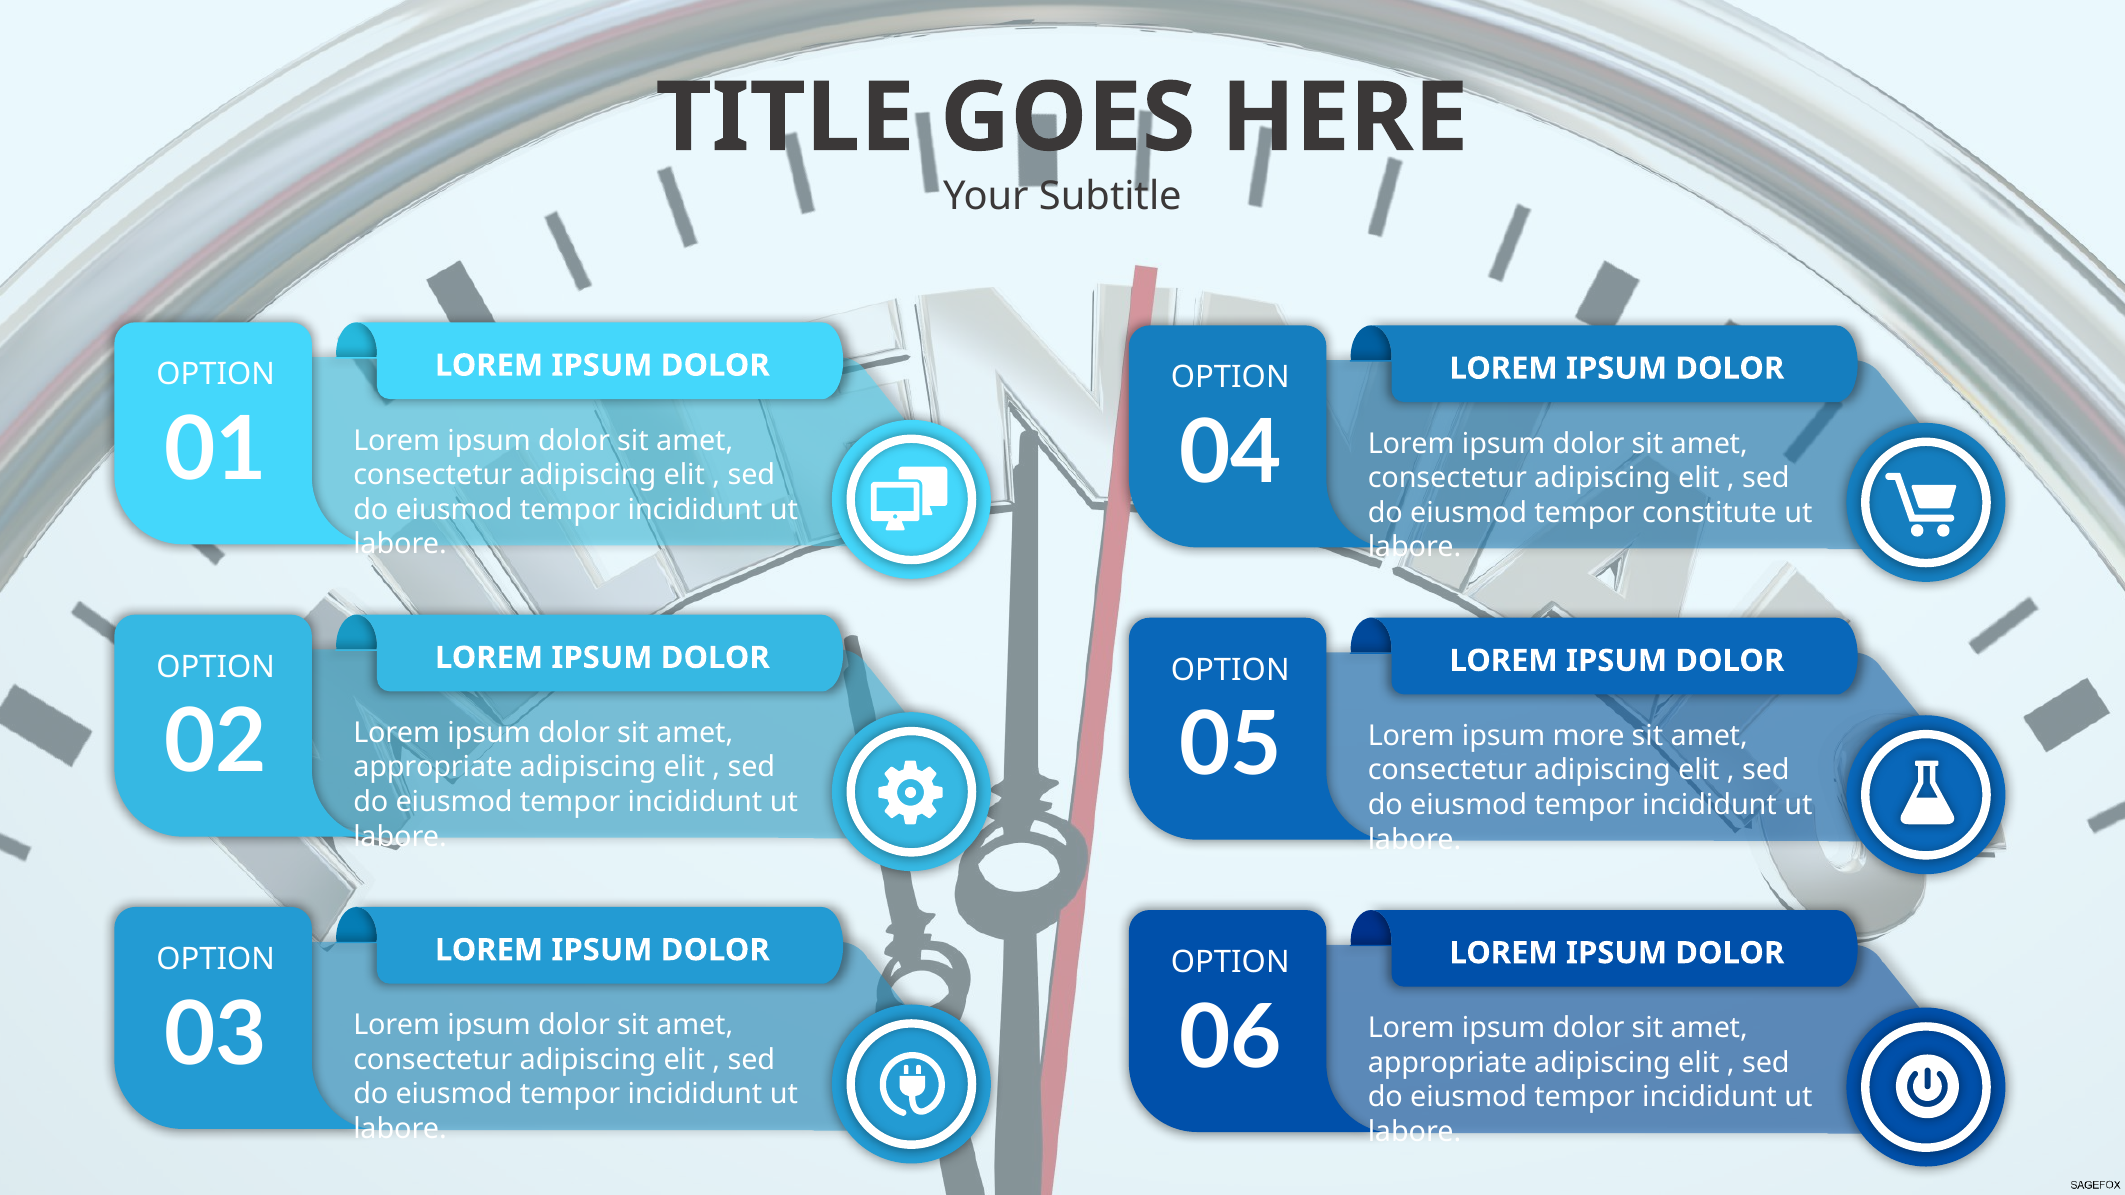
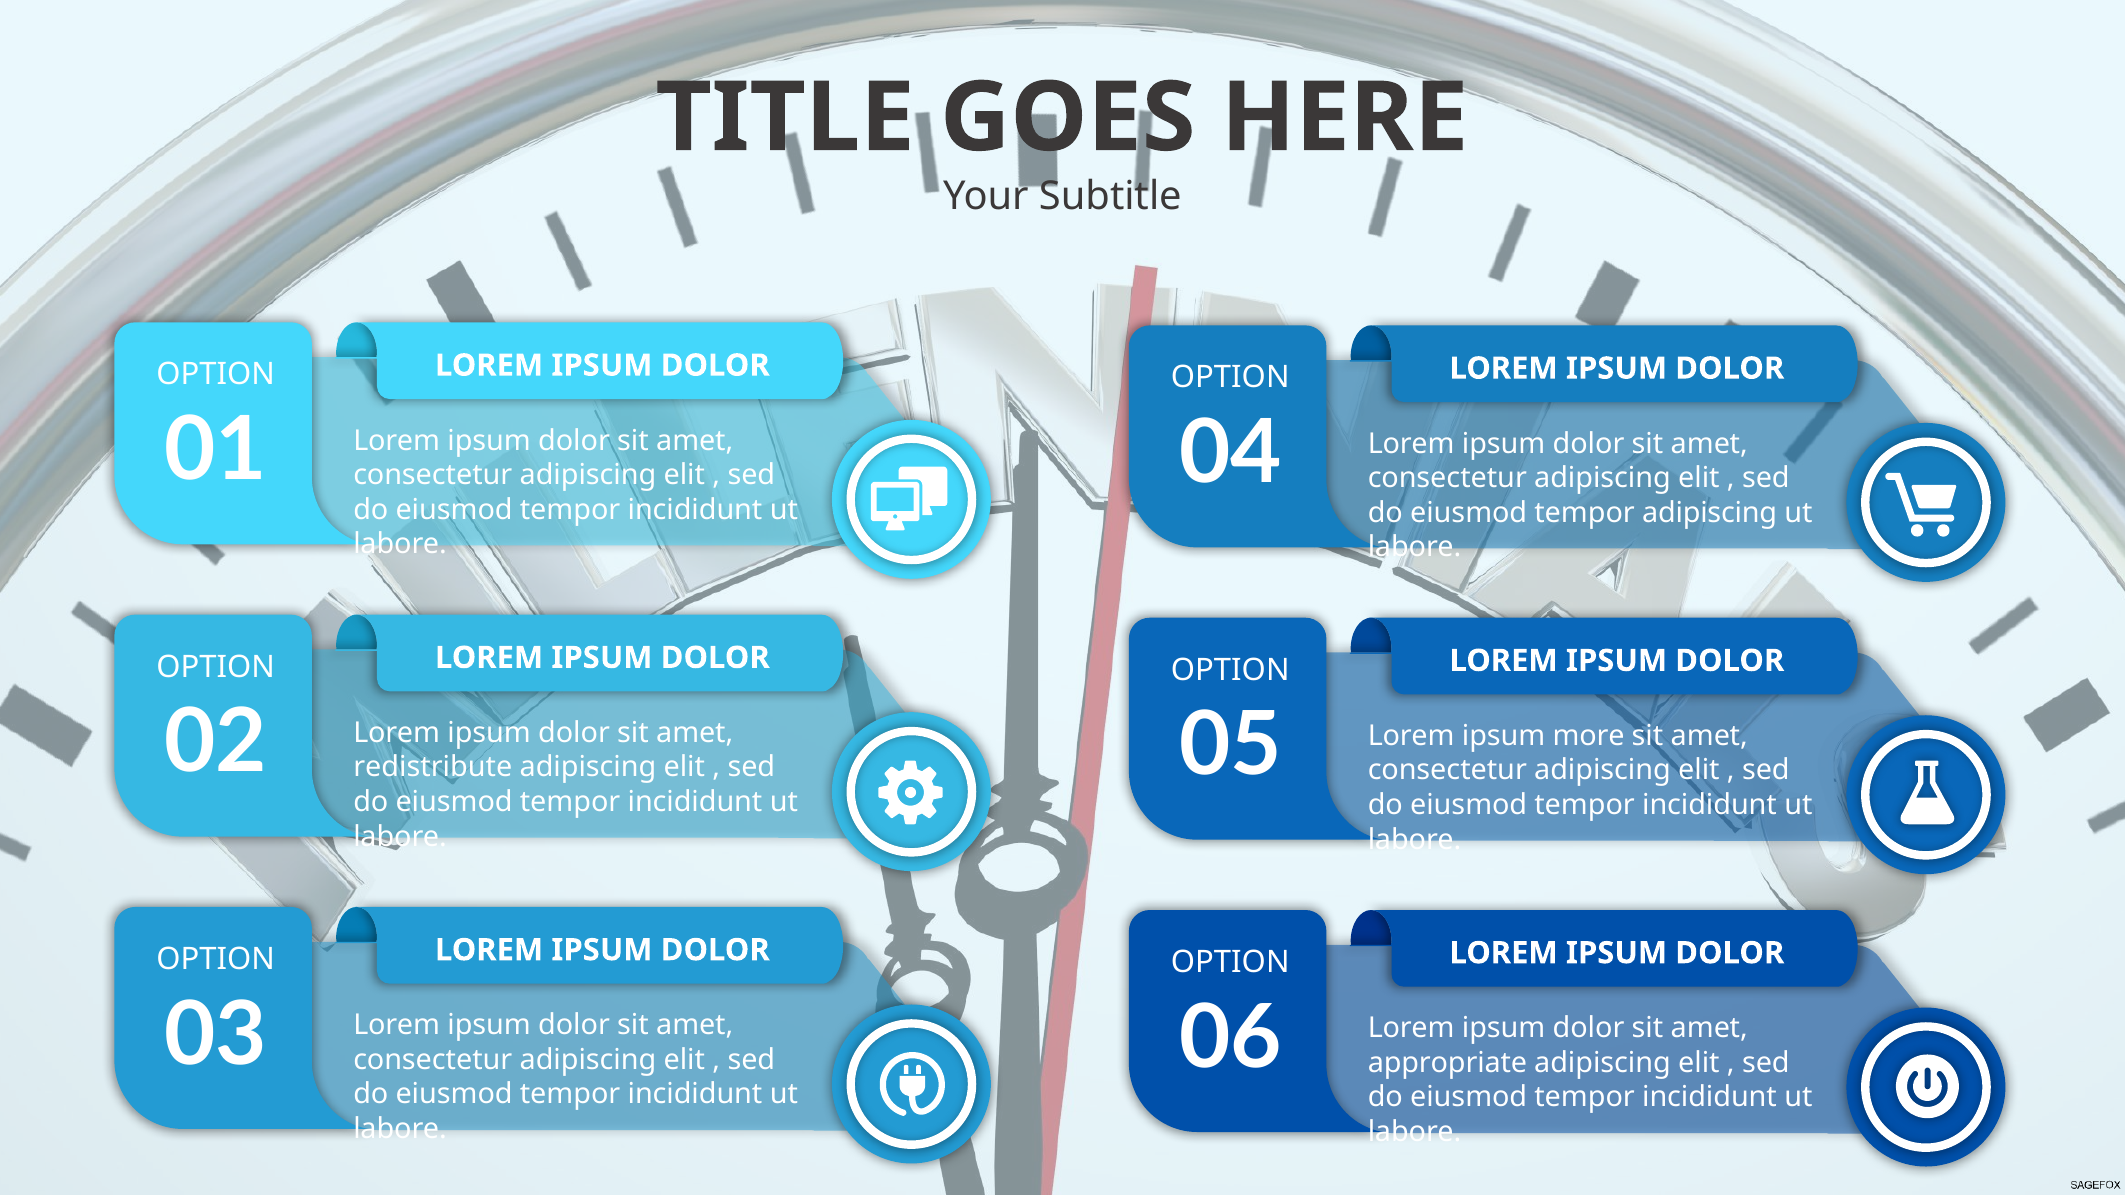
tempor constitute: constitute -> adipiscing (1710, 513)
appropriate: appropriate -> redistribute (433, 768)
